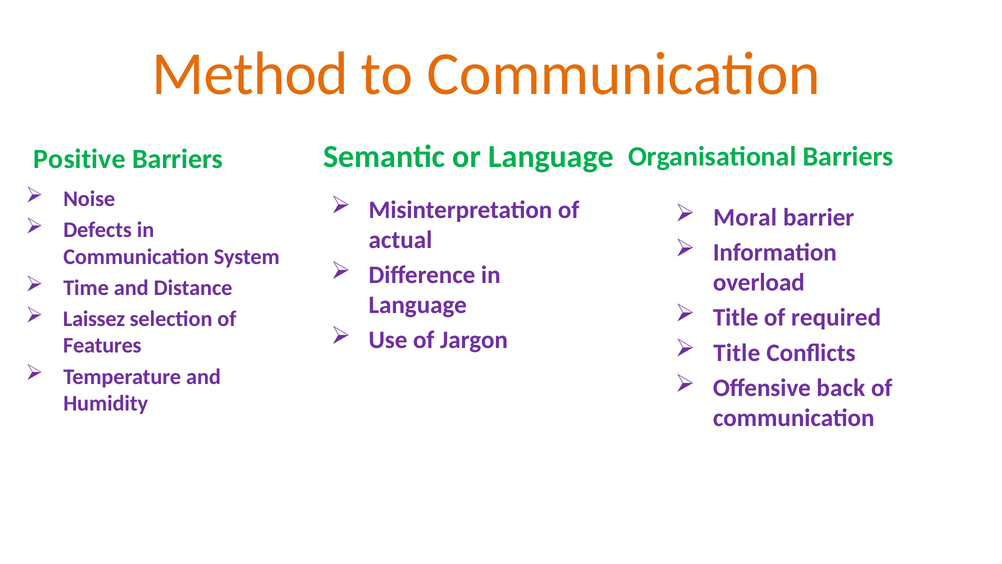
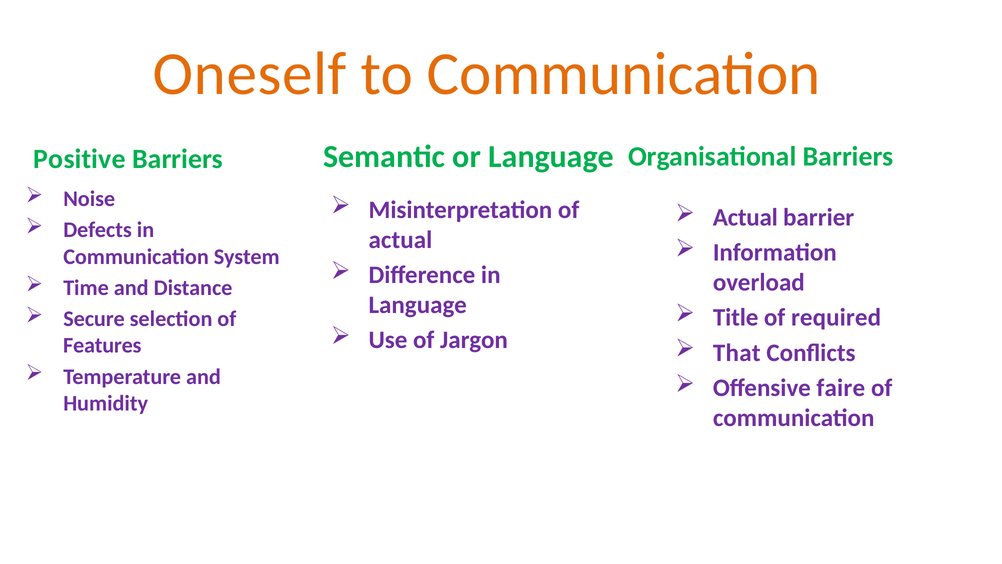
Method: Method -> Oneself (250, 74)
Moral: Moral -> Actual (745, 217)
Laissez: Laissez -> Secure (94, 319)
Title: Title -> That (737, 353)
back: back -> faire (841, 388)
